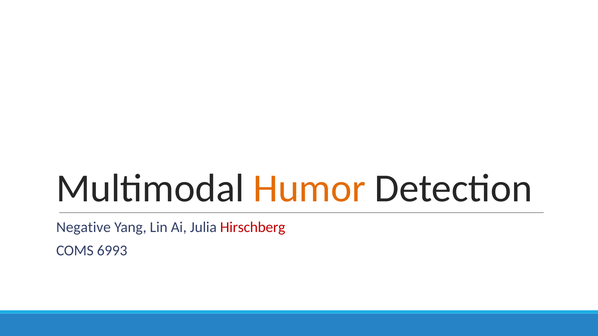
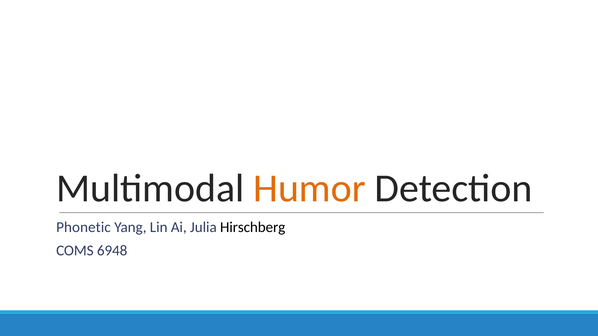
Negative: Negative -> Phonetic (83, 227)
Hirschberg colour: red -> black (253, 227)
6993: 6993 -> 6948 (112, 251)
